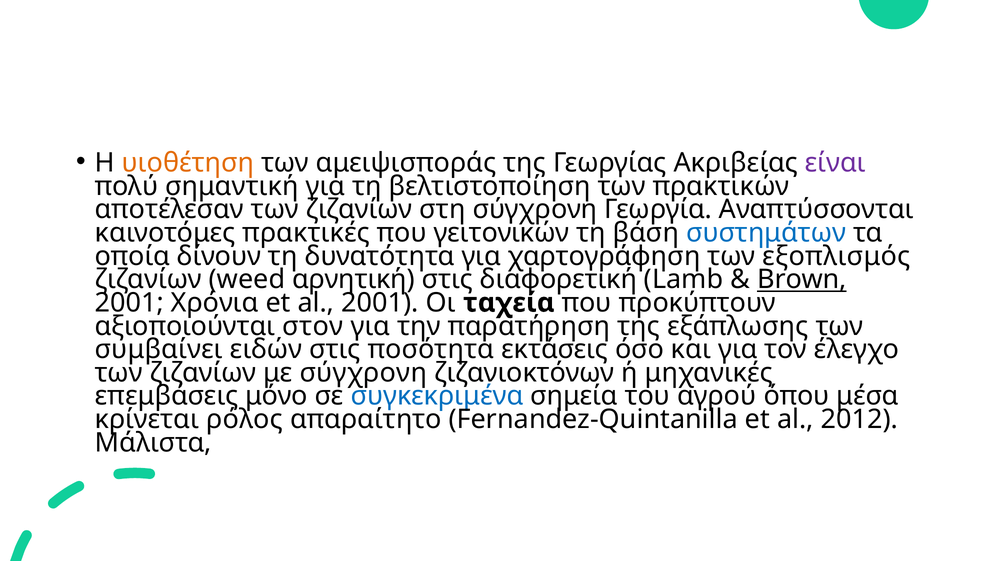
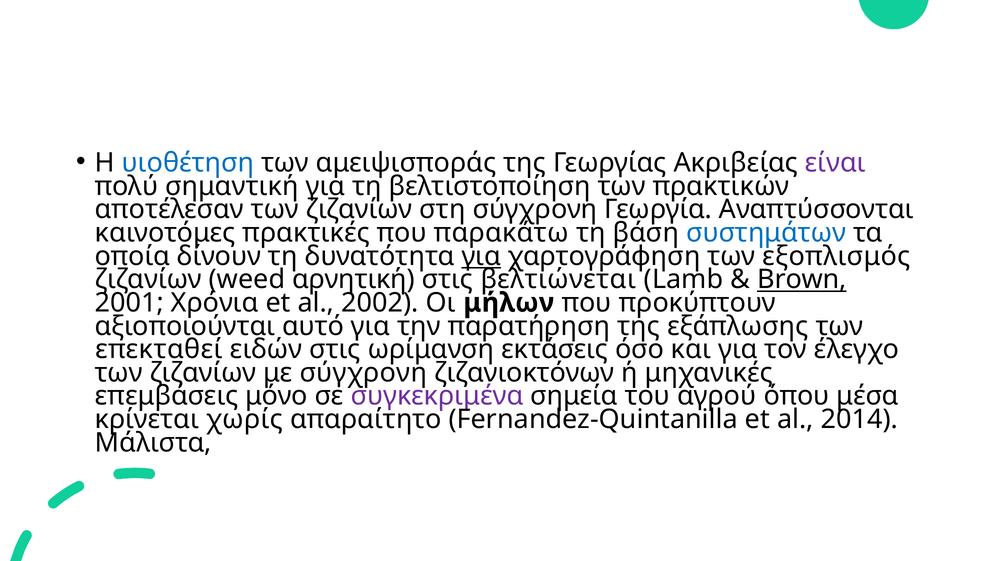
υιοθέτηση colour: orange -> blue (188, 163)
γειτονικών: γειτονικών -> παρακάτω (501, 233)
για underline: none -> present (481, 256)
διαφορετική: διαφορετική -> βελτιώνεται (558, 280)
al 2001: 2001 -> 2002 (380, 303)
ταχεία: ταχεία -> μήλων (509, 303)
στον: στον -> αυτό (313, 326)
συμβαίνει: συμβαίνει -> επεκταθεί (159, 350)
ποσότητα: ποσότητα -> ωρίμανση (431, 350)
συγκεκριμένα colour: blue -> purple (437, 396)
ρόλος: ρόλος -> χωρίς (245, 420)
2012: 2012 -> 2014 (859, 420)
